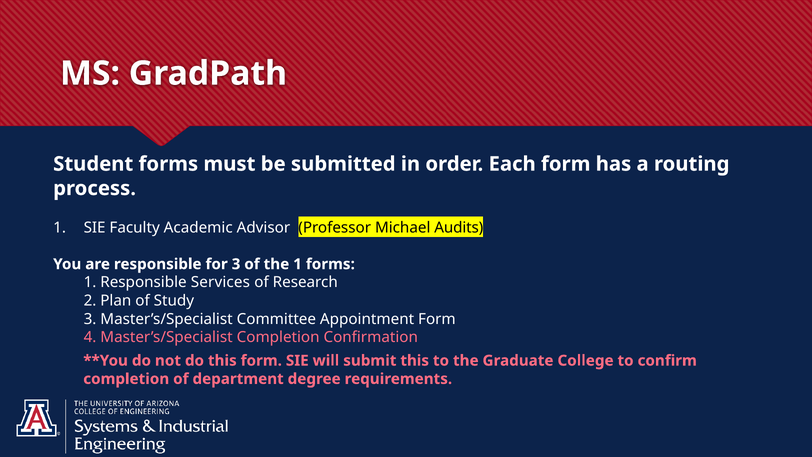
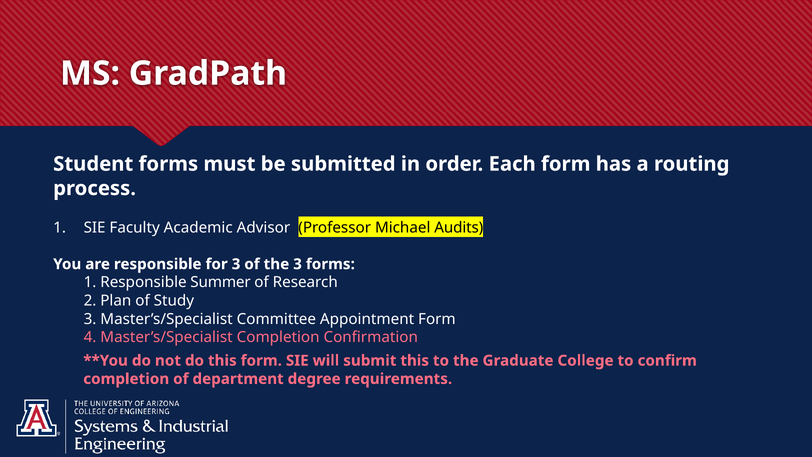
the 1: 1 -> 3 (298, 264)
Services: Services -> Summer (221, 282)
